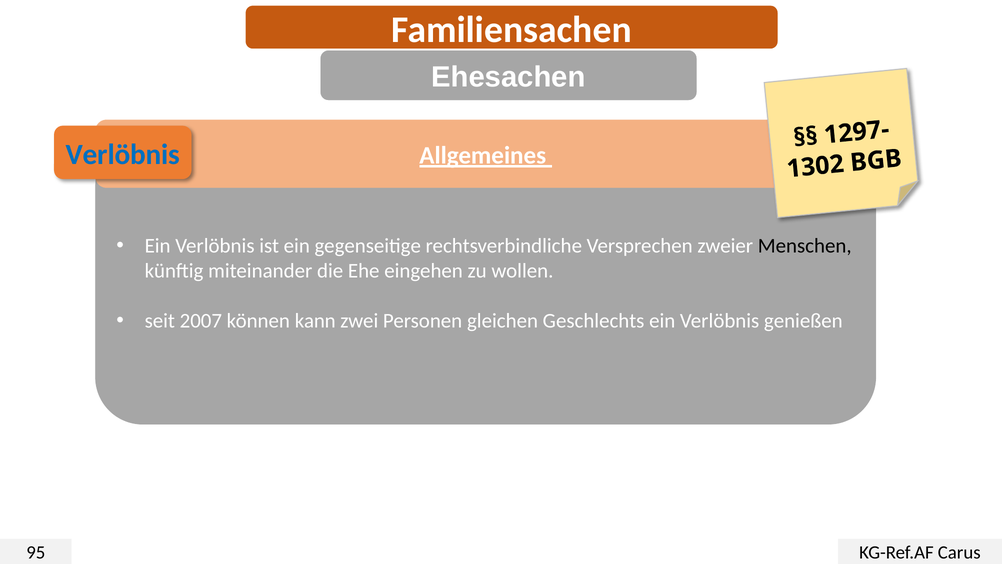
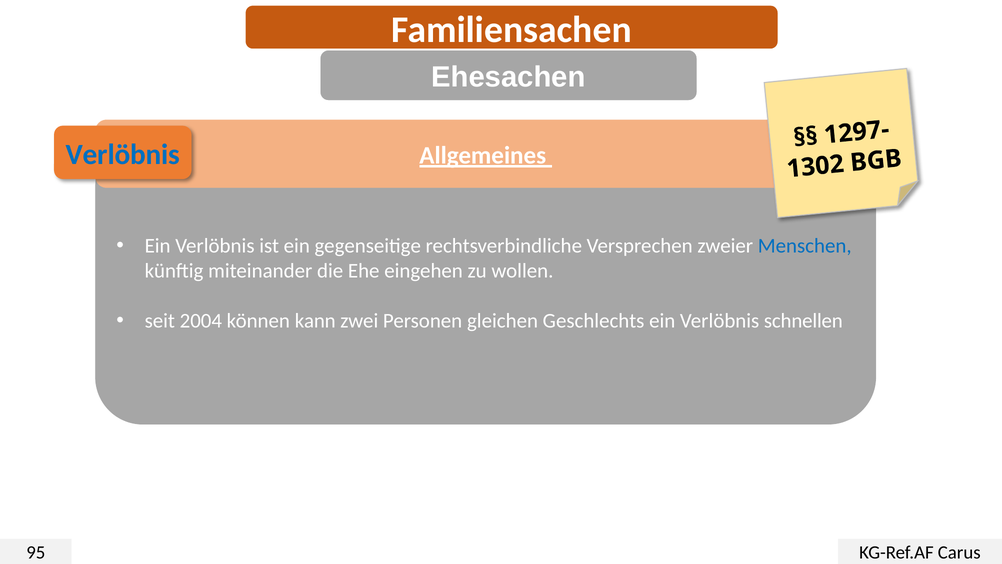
Menschen colour: black -> blue (805, 246)
2007: 2007 -> 2004 (201, 321)
genießen: genießen -> schnellen (803, 321)
